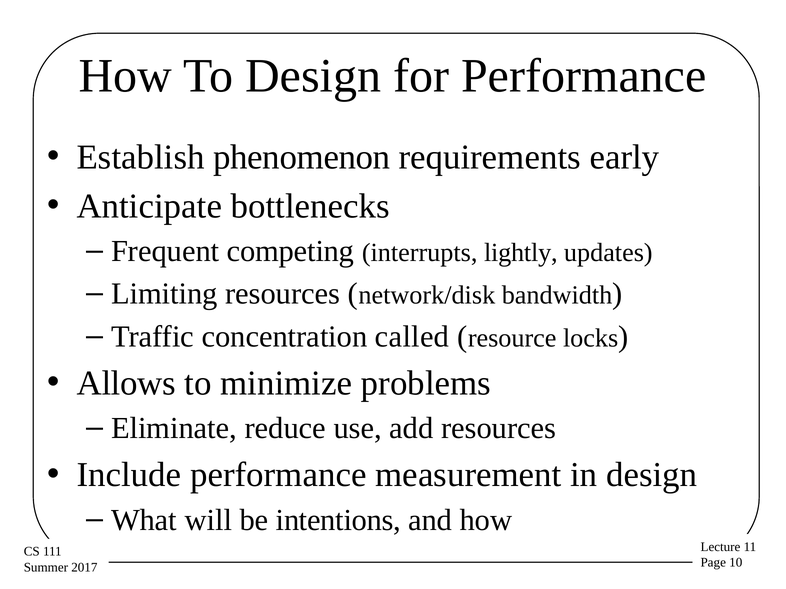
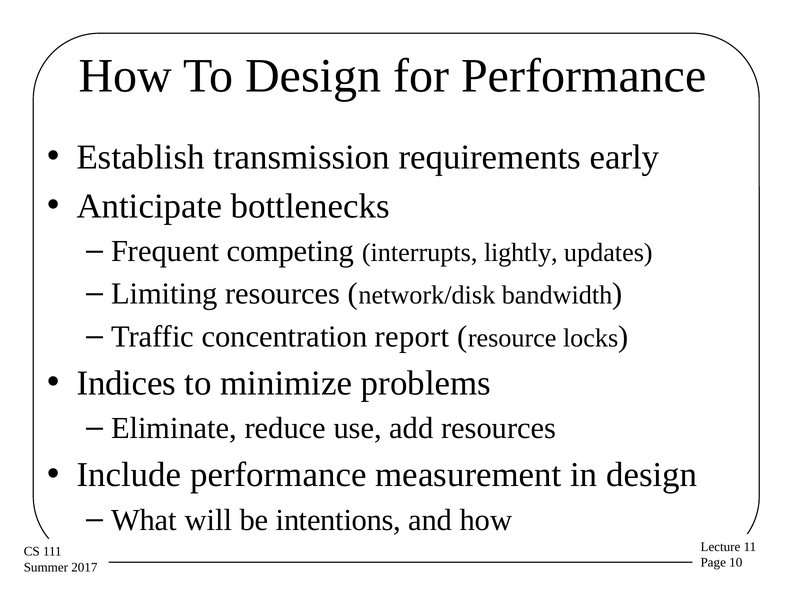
phenomenon: phenomenon -> transmission (302, 157)
called: called -> report (412, 337)
Allows: Allows -> Indices (126, 384)
